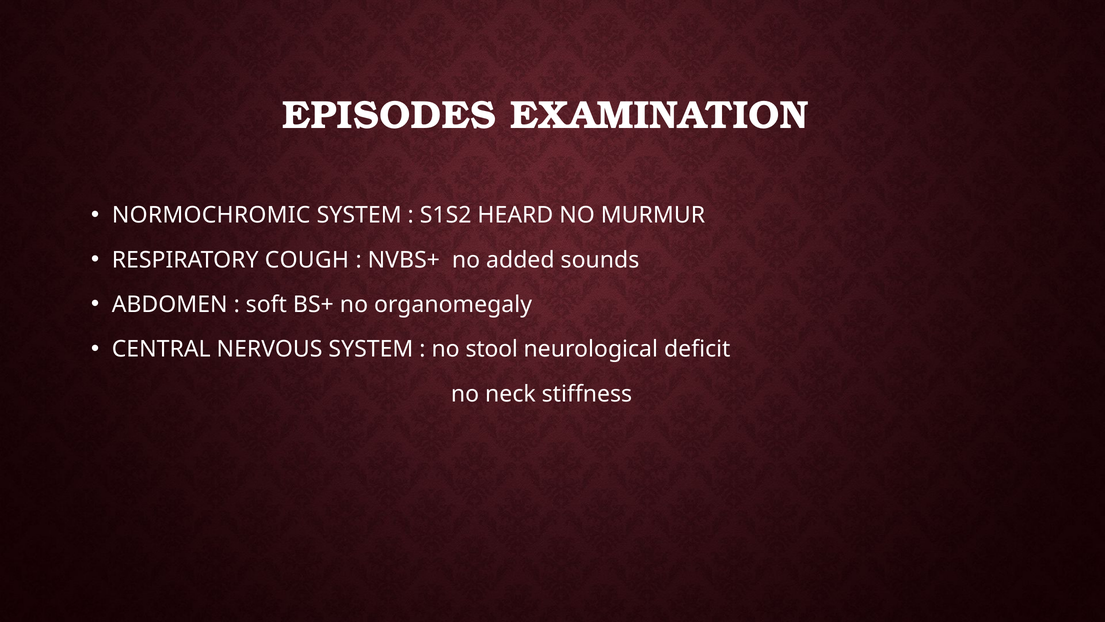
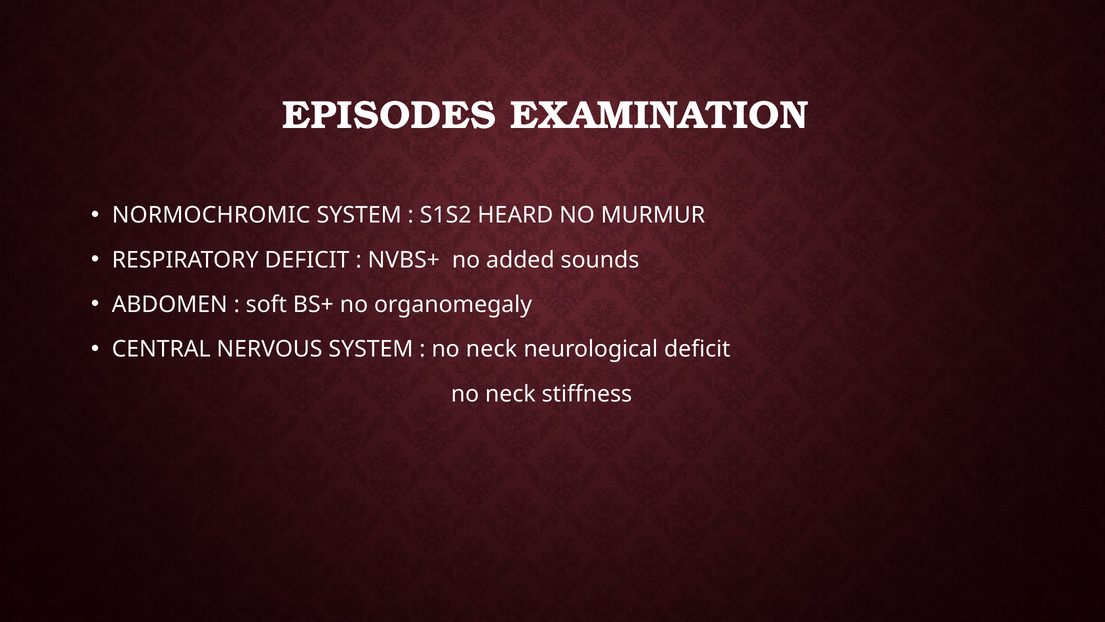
RESPIRATORY COUGH: COUGH -> DEFICIT (307, 260)
stool: stool -> neck (491, 349)
